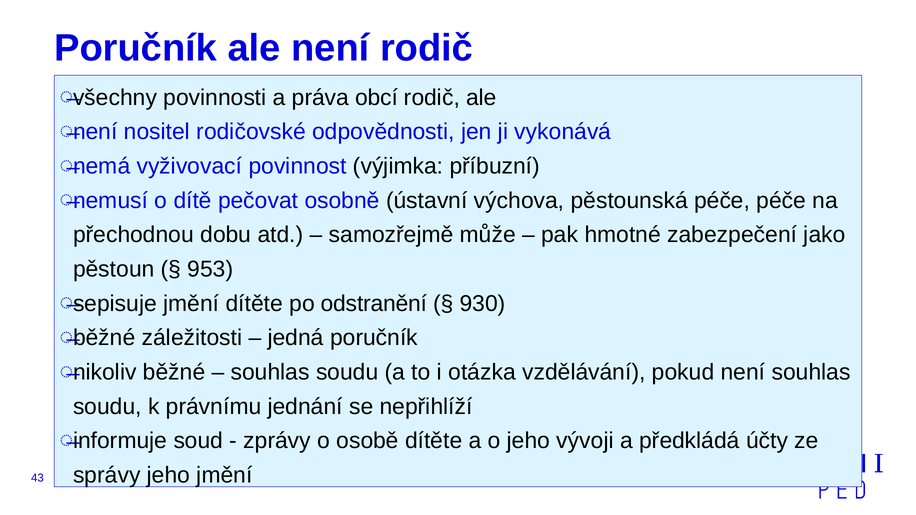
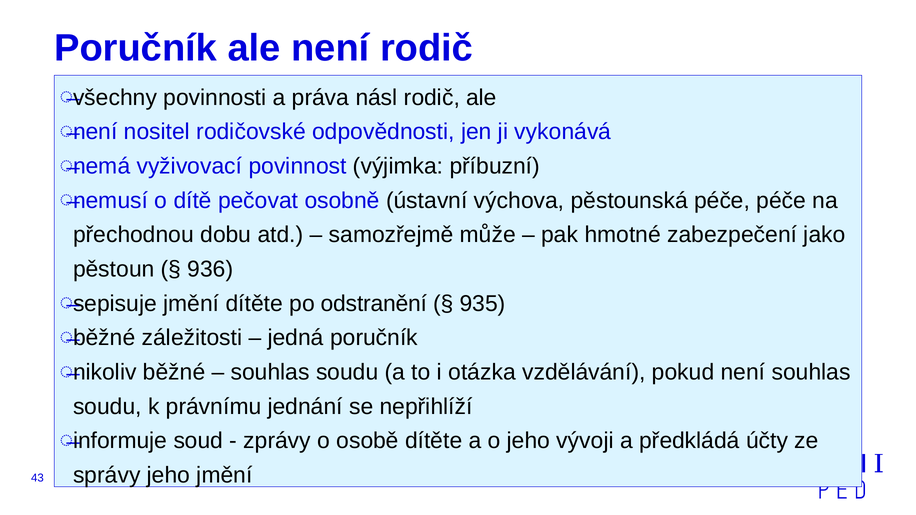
obcí: obcí -> násl (377, 98)
953: 953 -> 936 (210, 269)
930: 930 -> 935 (483, 304)
